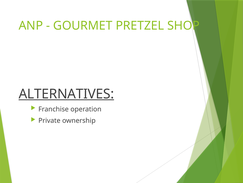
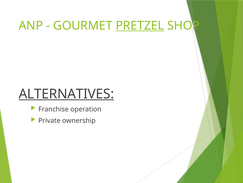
PRETZEL underline: none -> present (140, 26)
